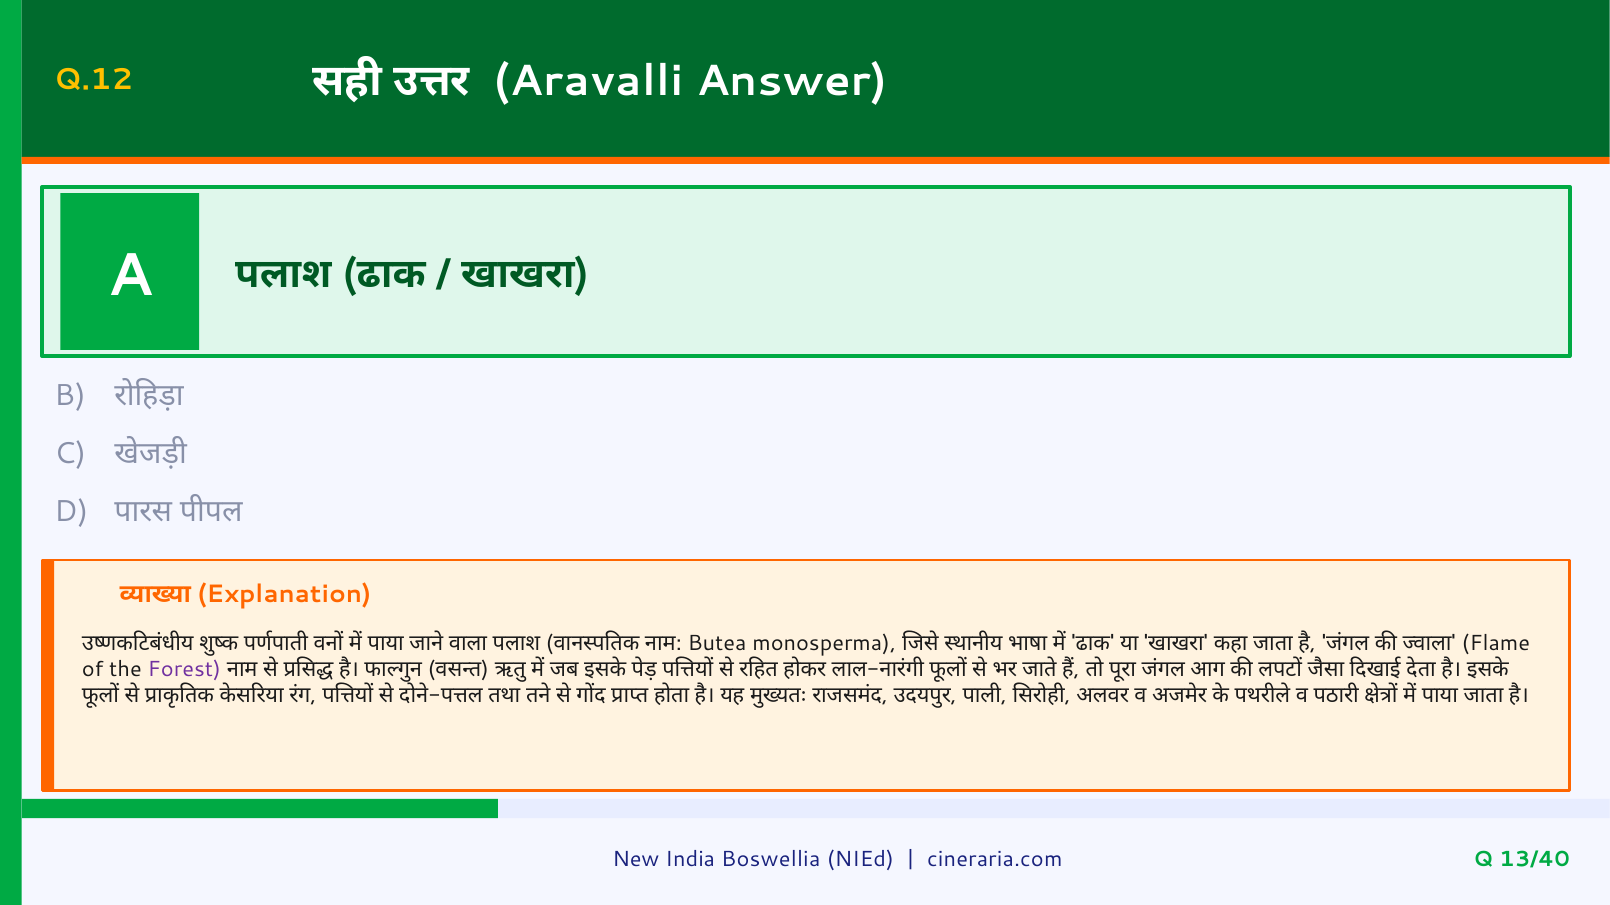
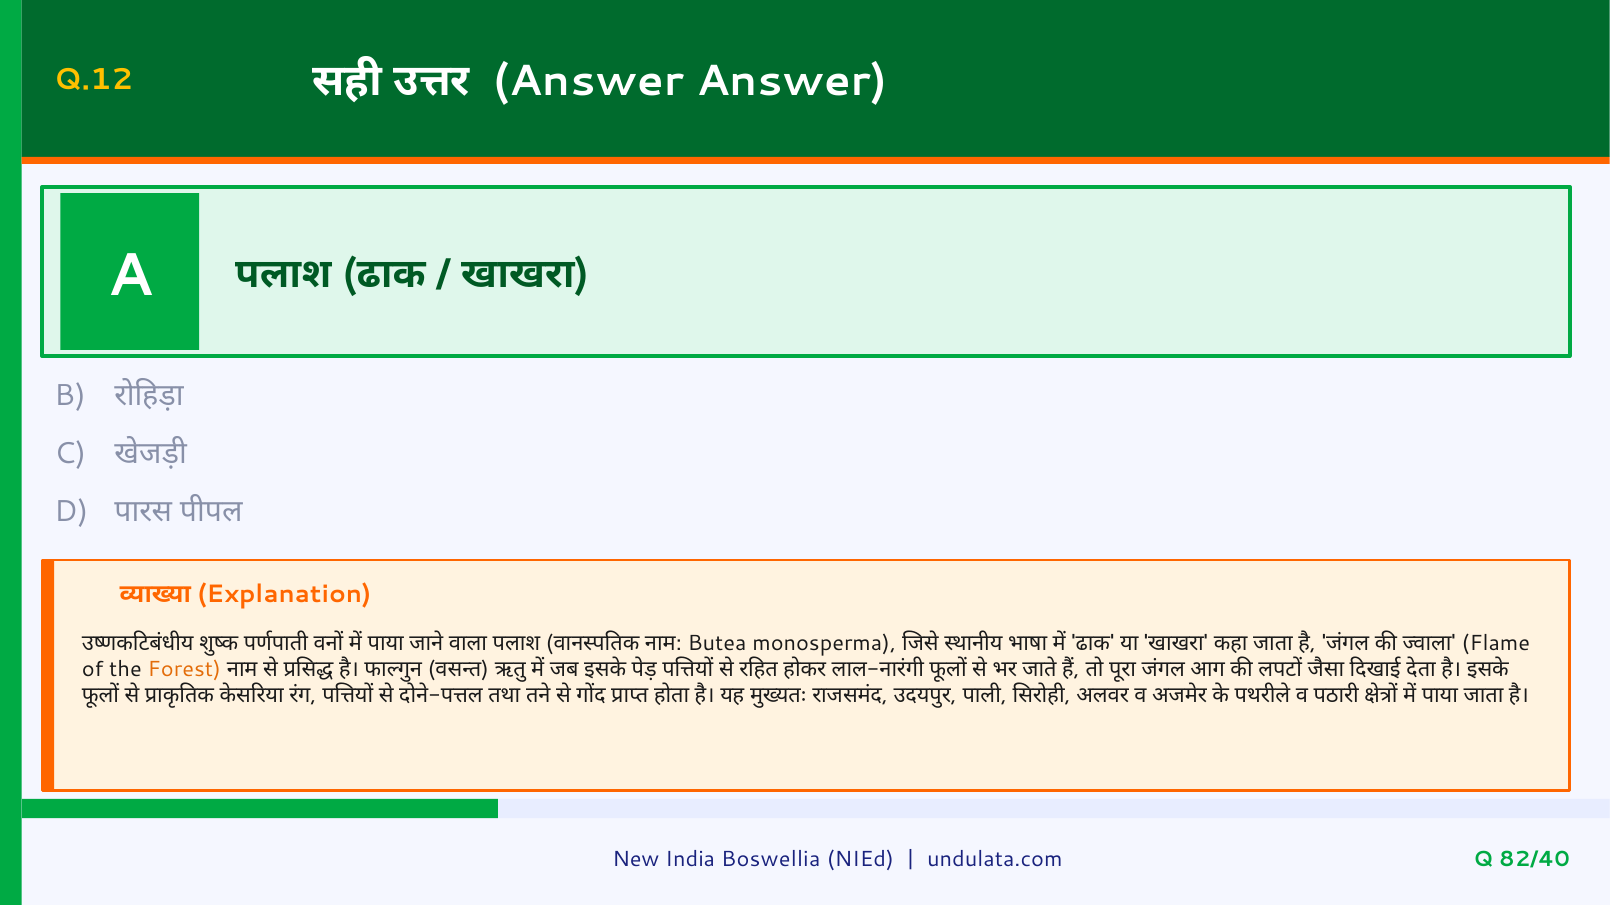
Aravalli: Aravalli -> Answer (588, 82)
Forest colour: purple -> orange (184, 670)
cineraria.com: cineraria.com -> undulata.com (995, 860)
13/40: 13/40 -> 82/40 (1535, 860)
